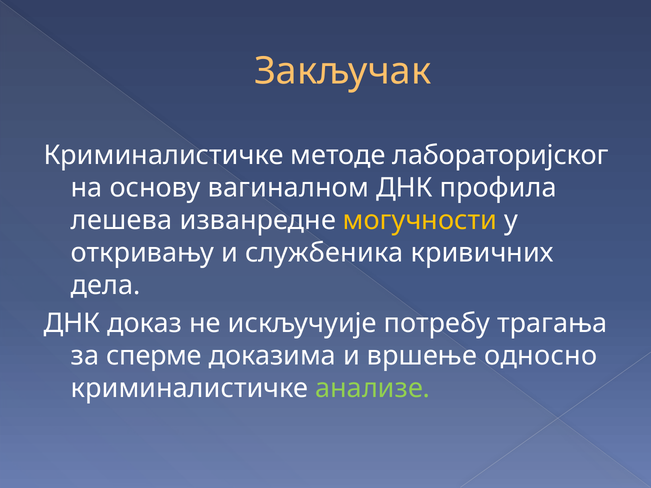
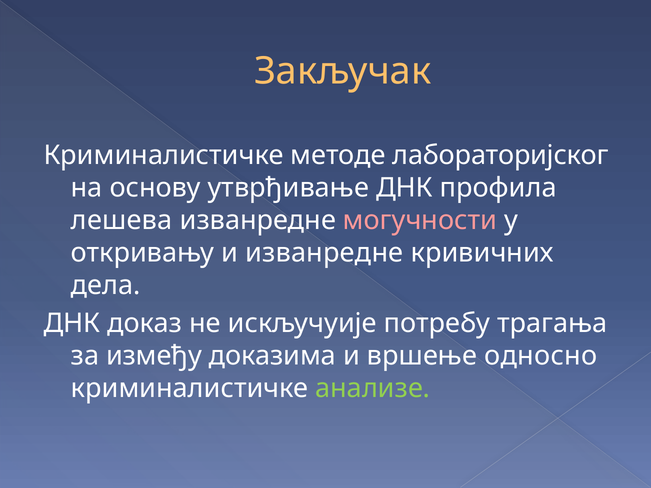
вагиналном: вагиналном -> утврђивање (288, 188)
могучности colour: yellow -> pink (420, 221)
и службеника: службеника -> изванредне (324, 253)
сперме: сперме -> између (154, 356)
